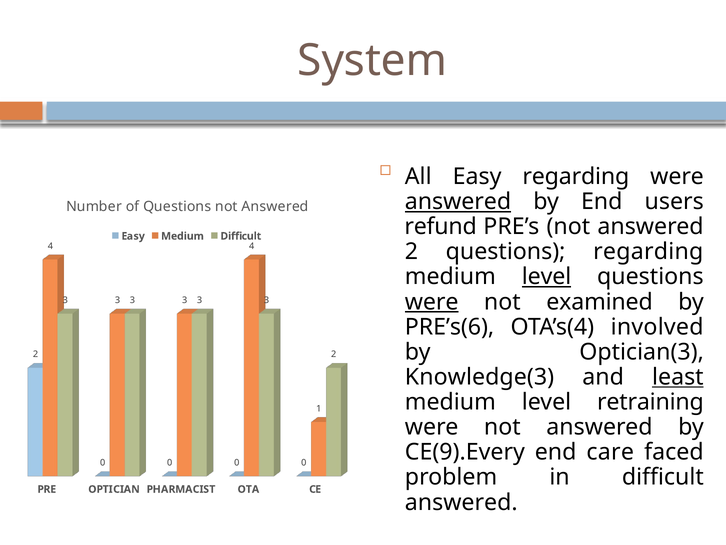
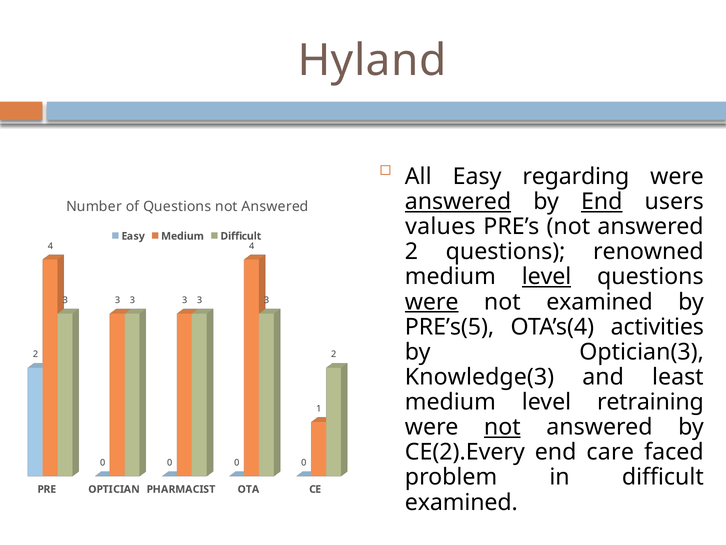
System: System -> Hyland (372, 61)
End underline: none -> present (602, 201)
refund: refund -> values (440, 226)
questions regarding: regarding -> renowned (648, 252)
PRE’s(6: PRE’s(6 -> PRE’s(5 (450, 327)
involved: involved -> activities (657, 327)
least underline: present -> none (678, 377)
not underline: none -> present (502, 427)
CE(9).Every: CE(9).Every -> CE(2).Every (465, 452)
answered: answered -> examined (461, 502)
